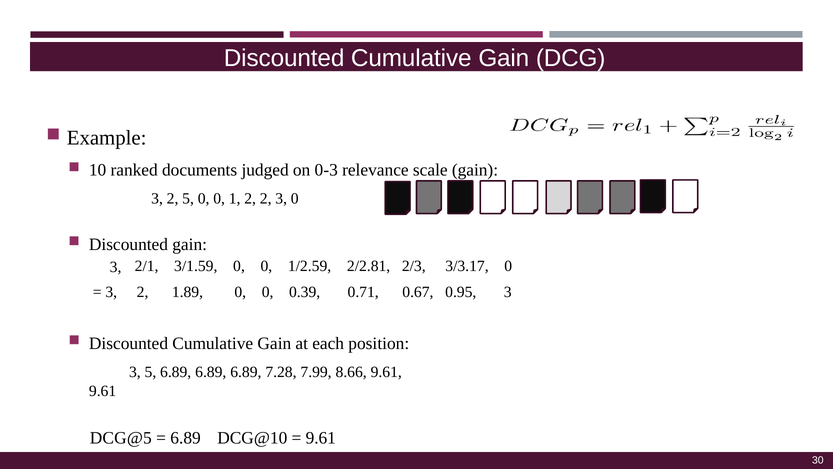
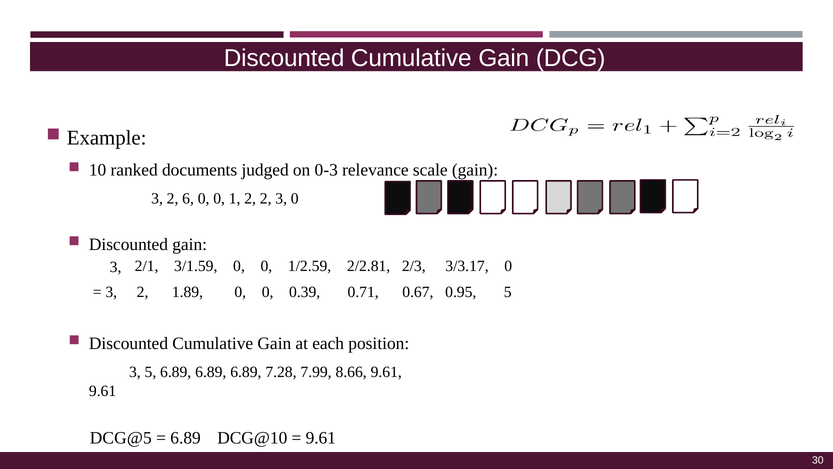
2 5: 5 -> 6 (188, 199)
0.95 3: 3 -> 5 (508, 292)
